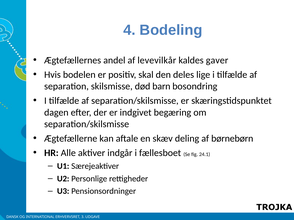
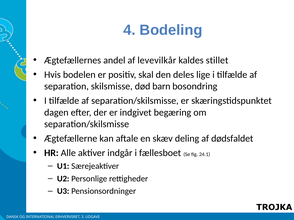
gaver: gaver -> stillet (217, 60)
børnebørn: børnebørn -> dødsfaldet (232, 139)
